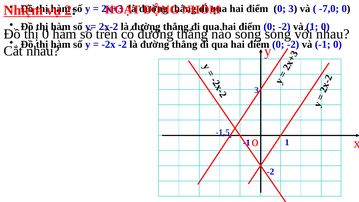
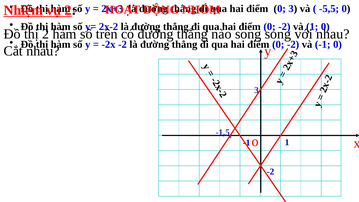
-7,0: -7,0 -> -5,5 (329, 9)
thị 0: 0 -> 2 (46, 34)
